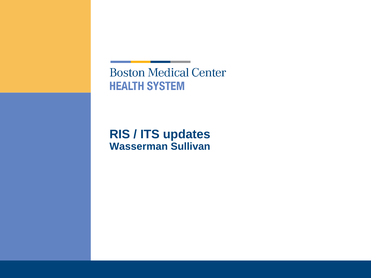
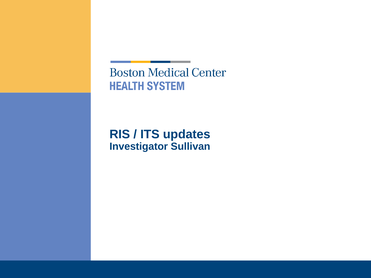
Wasserman: Wasserman -> Investigator (139, 147)
